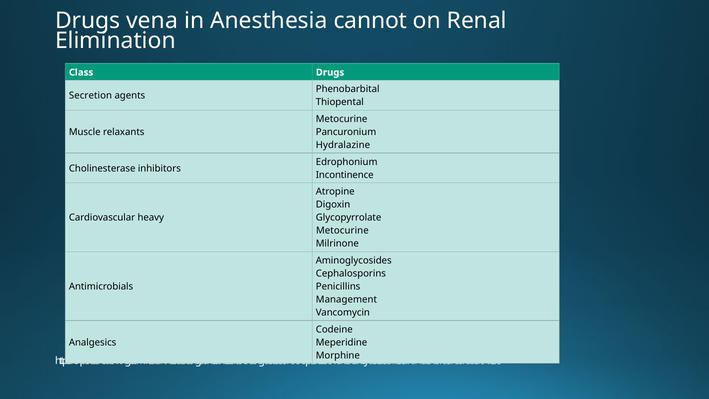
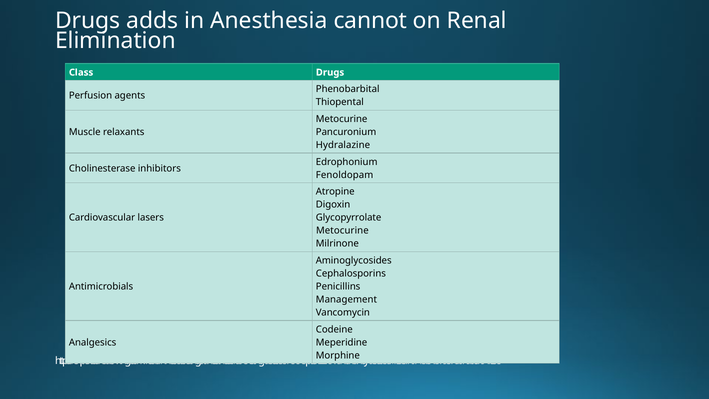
vena: vena -> adds (152, 21)
Secretion: Secretion -> Perfusion (91, 96)
Incontinence: Incontinence -> Fenoldopam (345, 175)
heavy: heavy -> lasers (151, 218)
